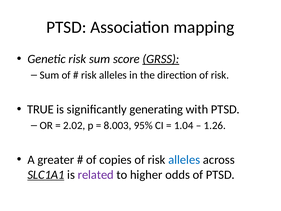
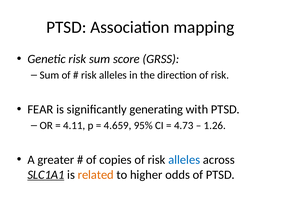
GRSS underline: present -> none (161, 59)
TRUE: TRUE -> FEAR (40, 109)
2.02: 2.02 -> 4.11 (74, 125)
8.003: 8.003 -> 4.659 (118, 125)
1.04: 1.04 -> 4.73 (184, 125)
related colour: purple -> orange (96, 175)
